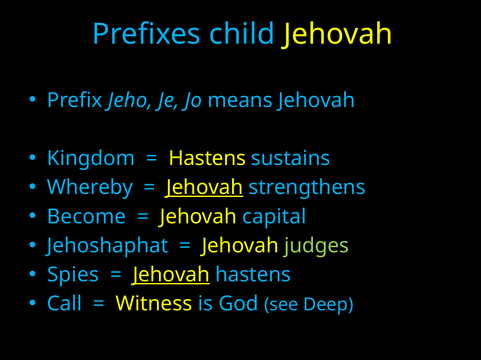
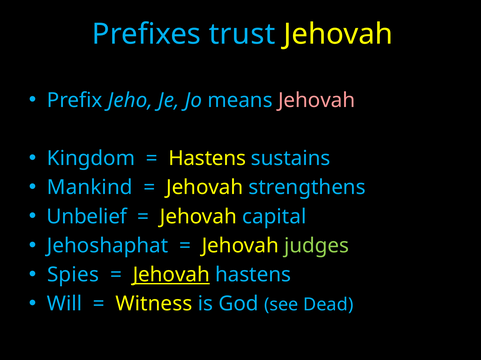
child: child -> trust (242, 34)
Jehovah colour: light blue -> pink (317, 100)
Whereby: Whereby -> Mankind (90, 188)
Jehovah underline: present -> none (205, 188)
Become: Become -> Unbelief (87, 217)
Call: Call -> Will (65, 304)
Deep: Deep -> Dead (328, 305)
